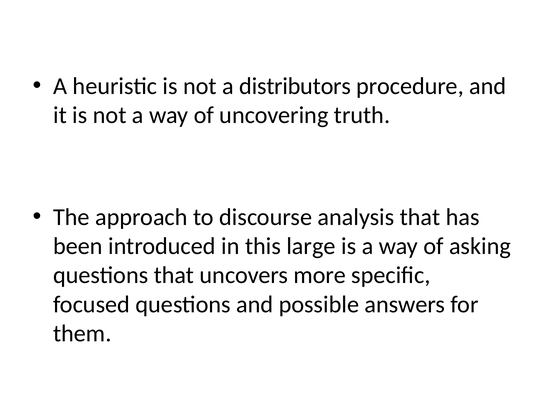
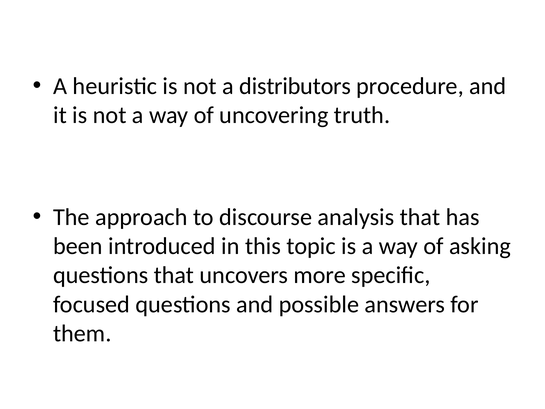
large: large -> topic (311, 246)
